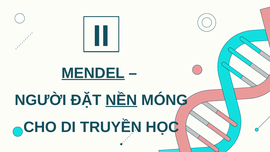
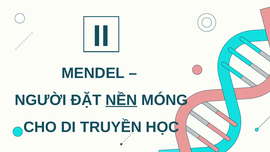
MENDEL underline: present -> none (93, 73)
